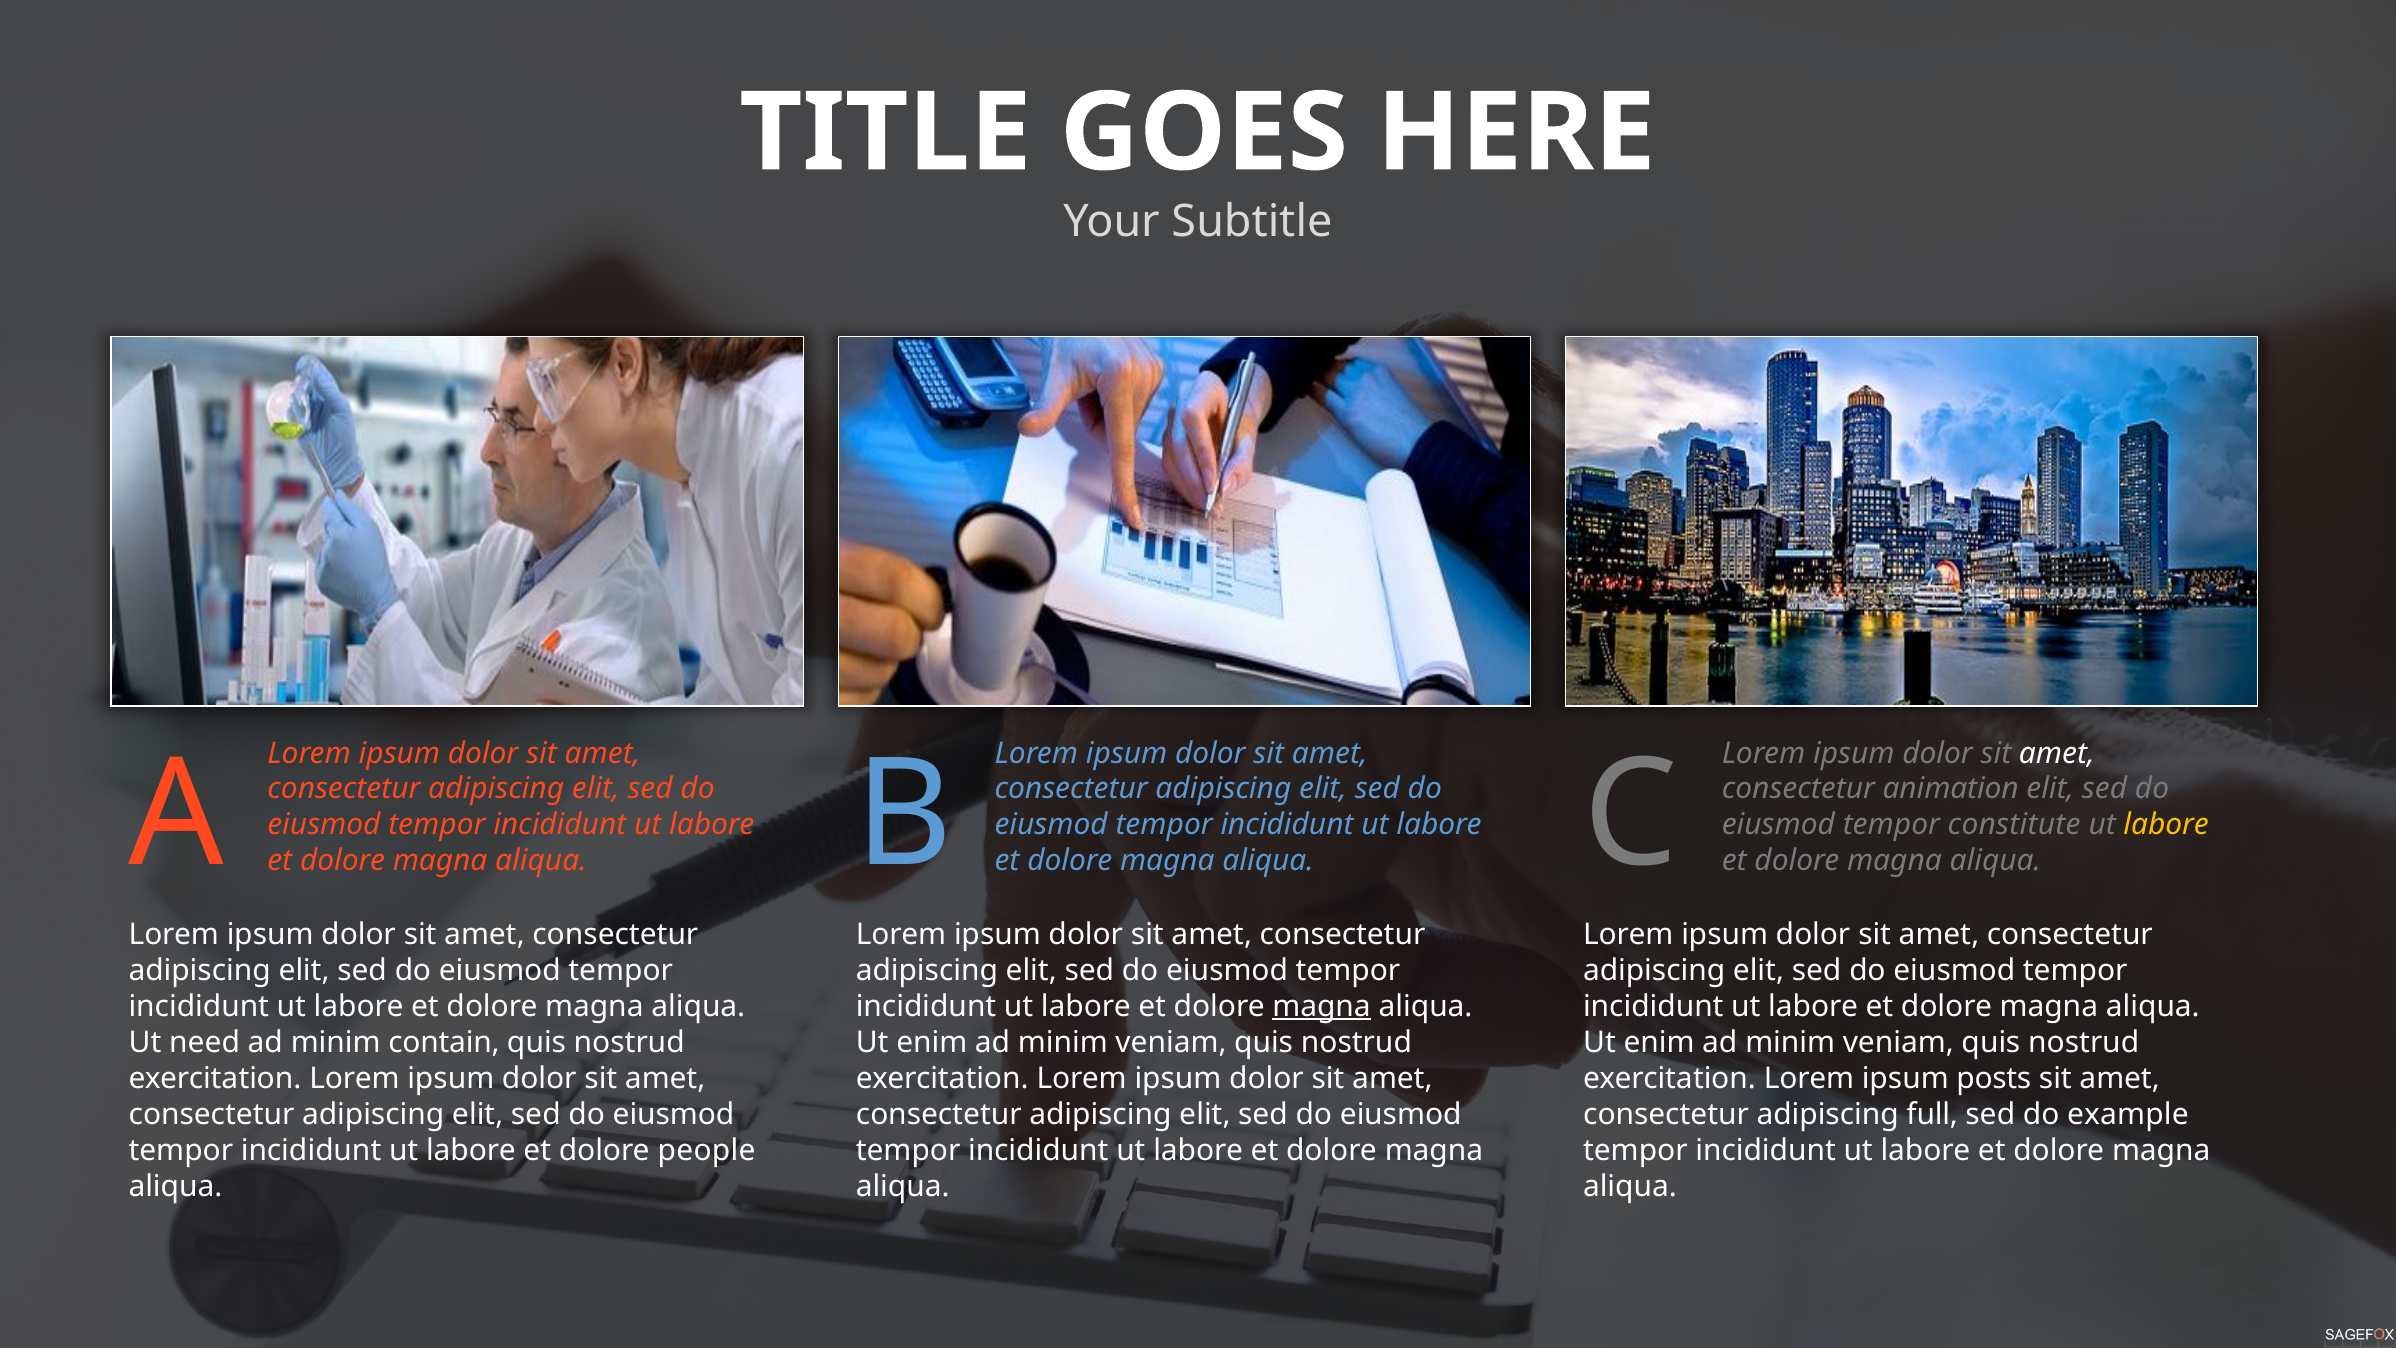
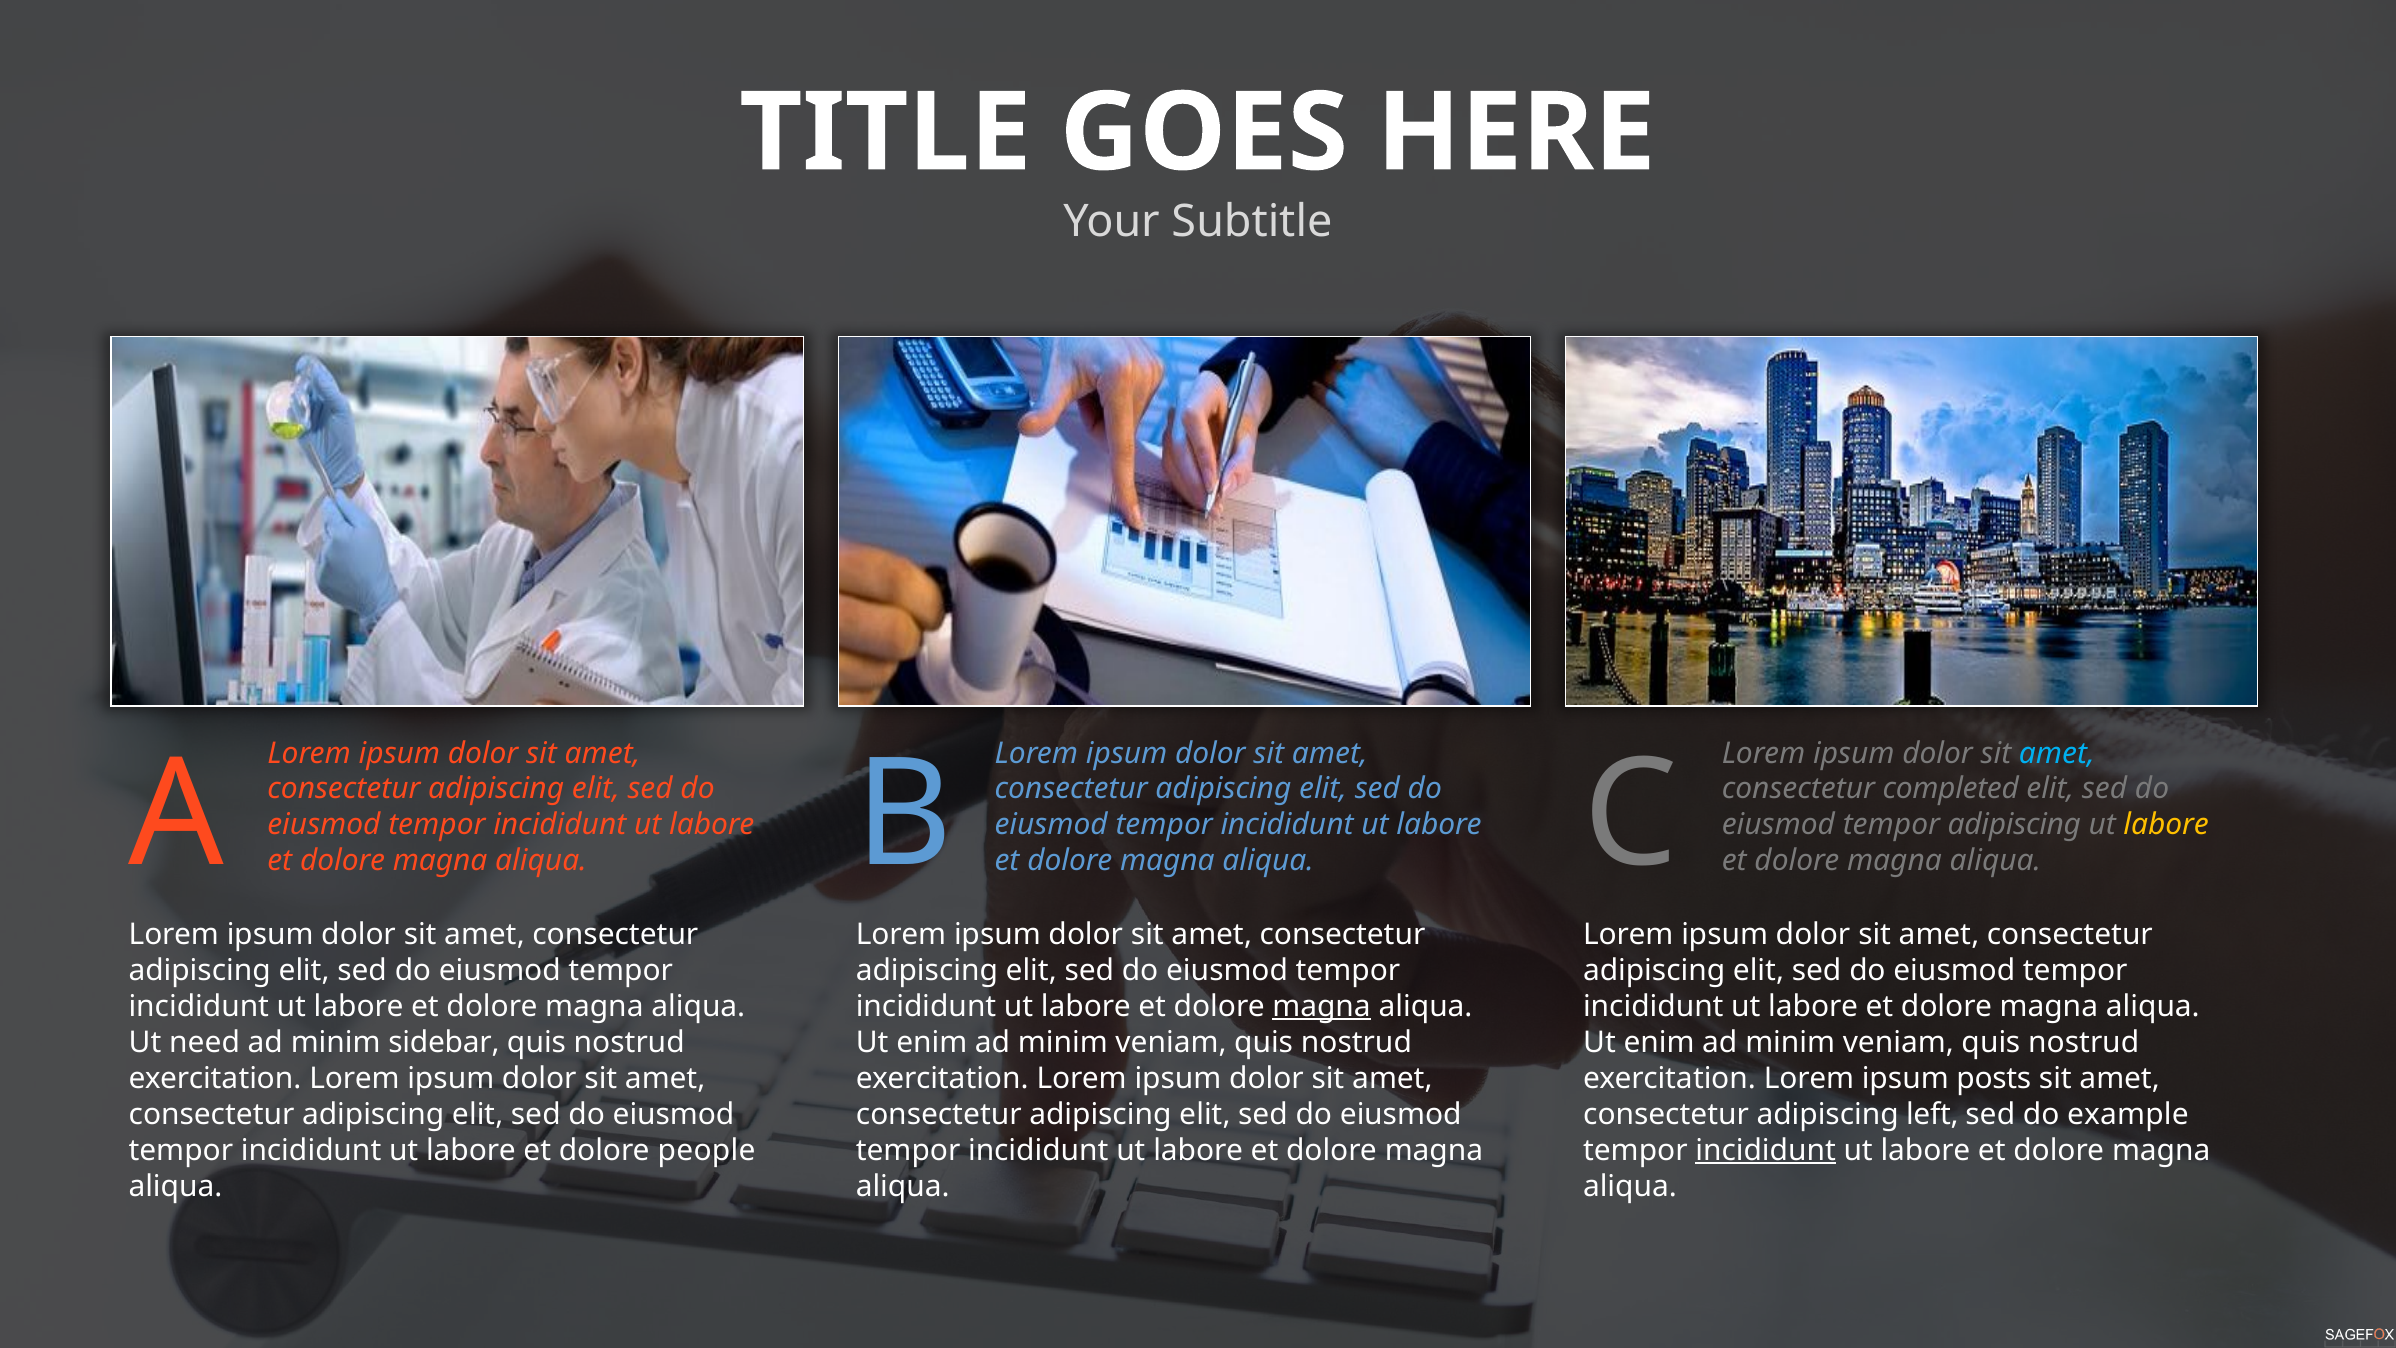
amet colour: white -> light blue (2057, 753)
animation: animation -> completed (1951, 789)
tempor constitute: constitute -> adipiscing (2014, 825)
contain: contain -> sidebar (444, 1042)
full: full -> left (1932, 1114)
incididunt underline: none -> present (1766, 1150)
